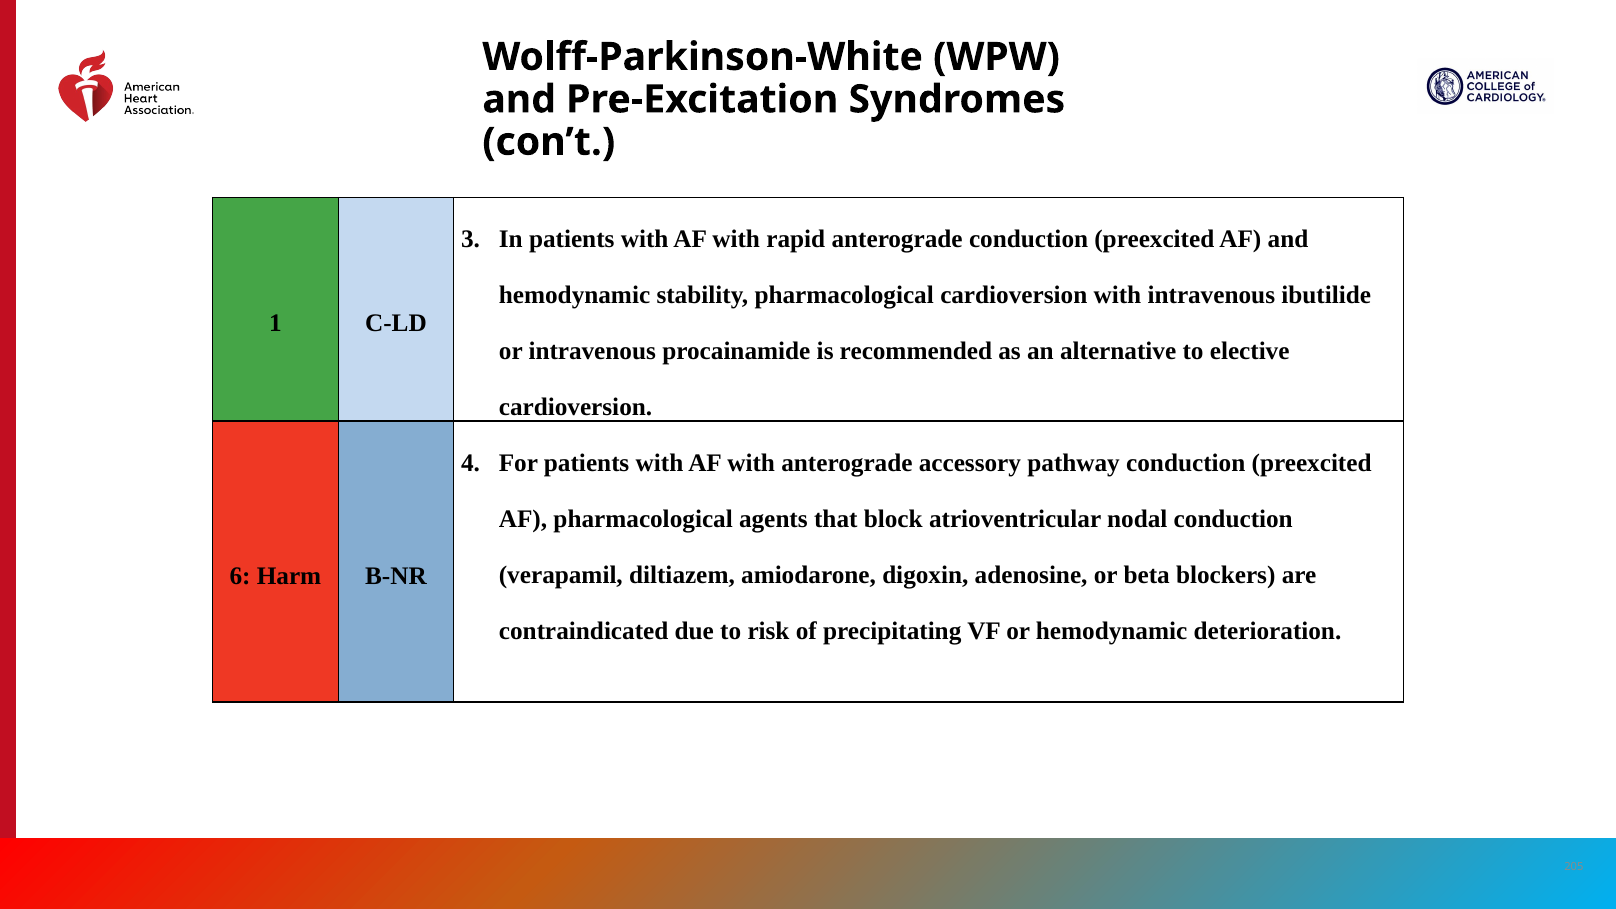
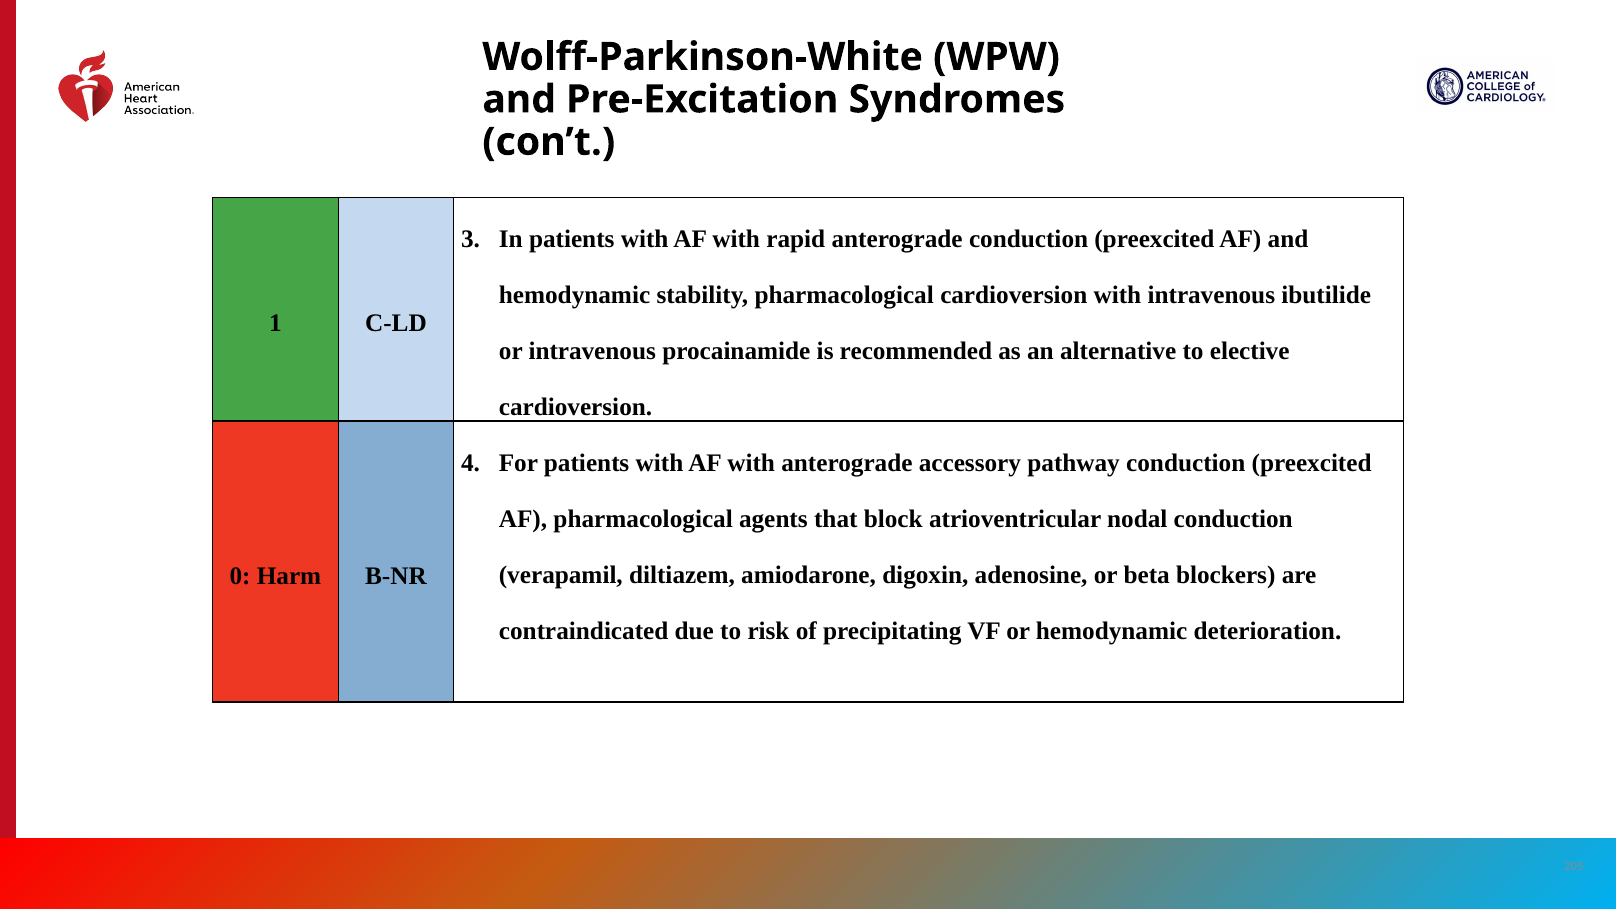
6: 6 -> 0 (240, 576)
